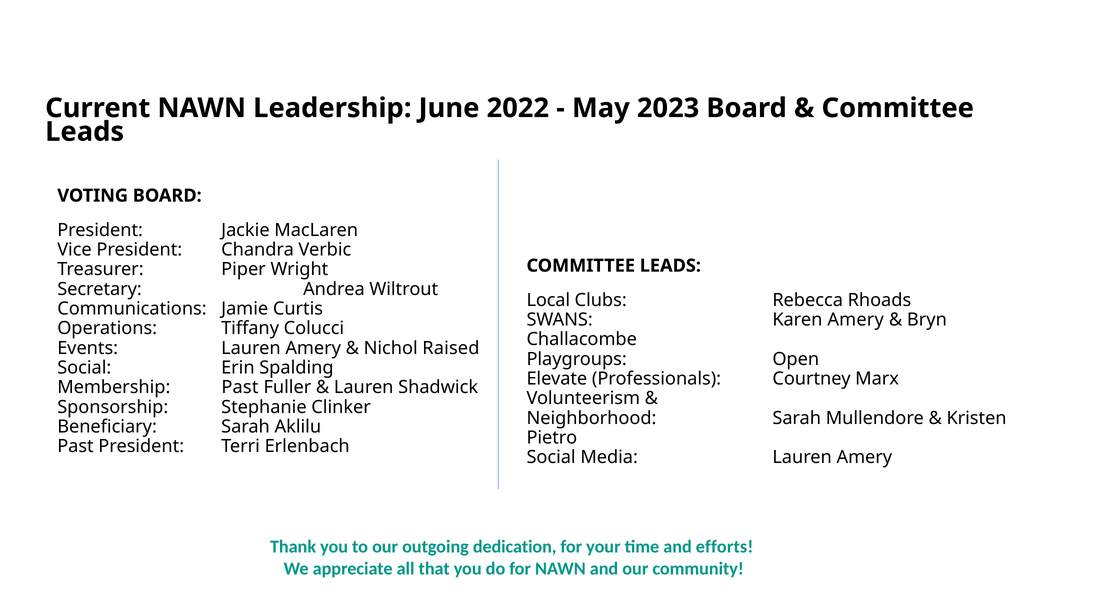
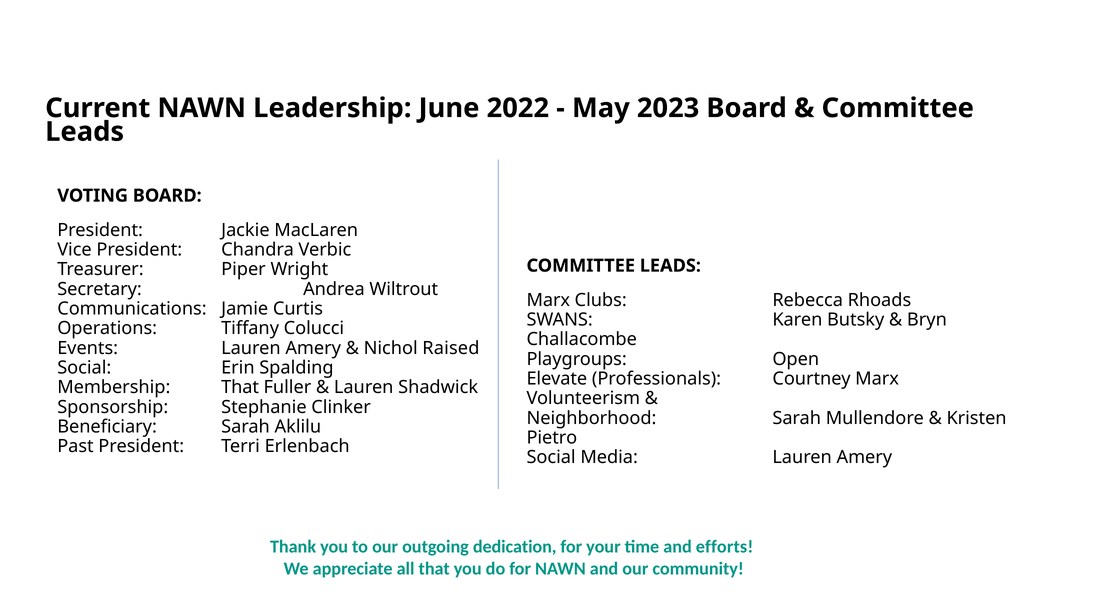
Local: Local -> Marx (548, 300)
Karen Amery: Amery -> Butsky (856, 320)
Membership Past: Past -> That (240, 387)
